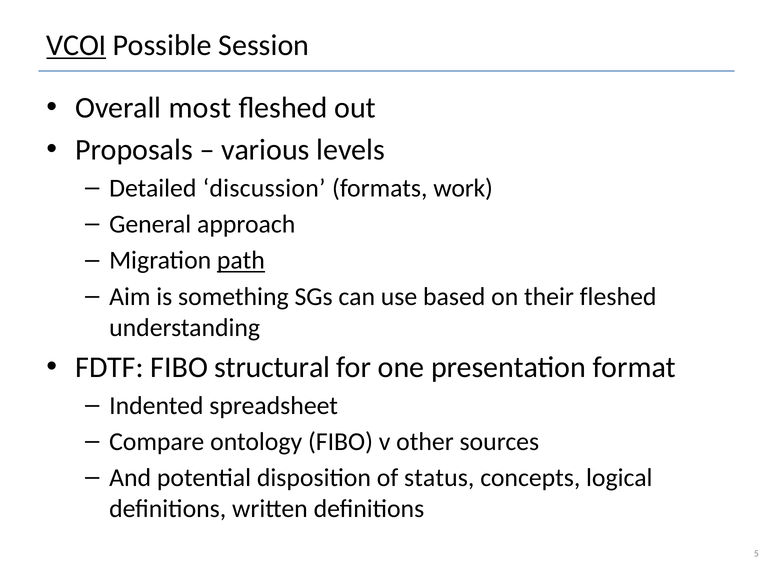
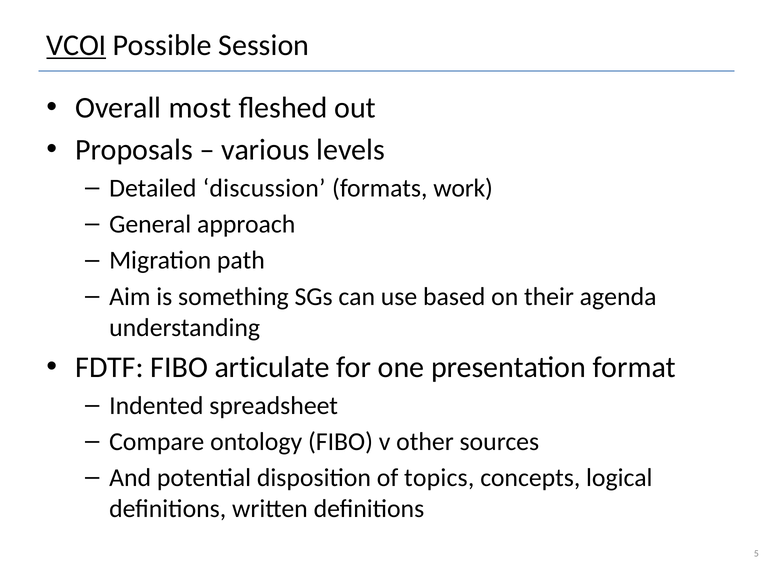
path underline: present -> none (241, 260)
their fleshed: fleshed -> agenda (618, 296)
structural: structural -> articulate (272, 367)
status: status -> topics (439, 478)
